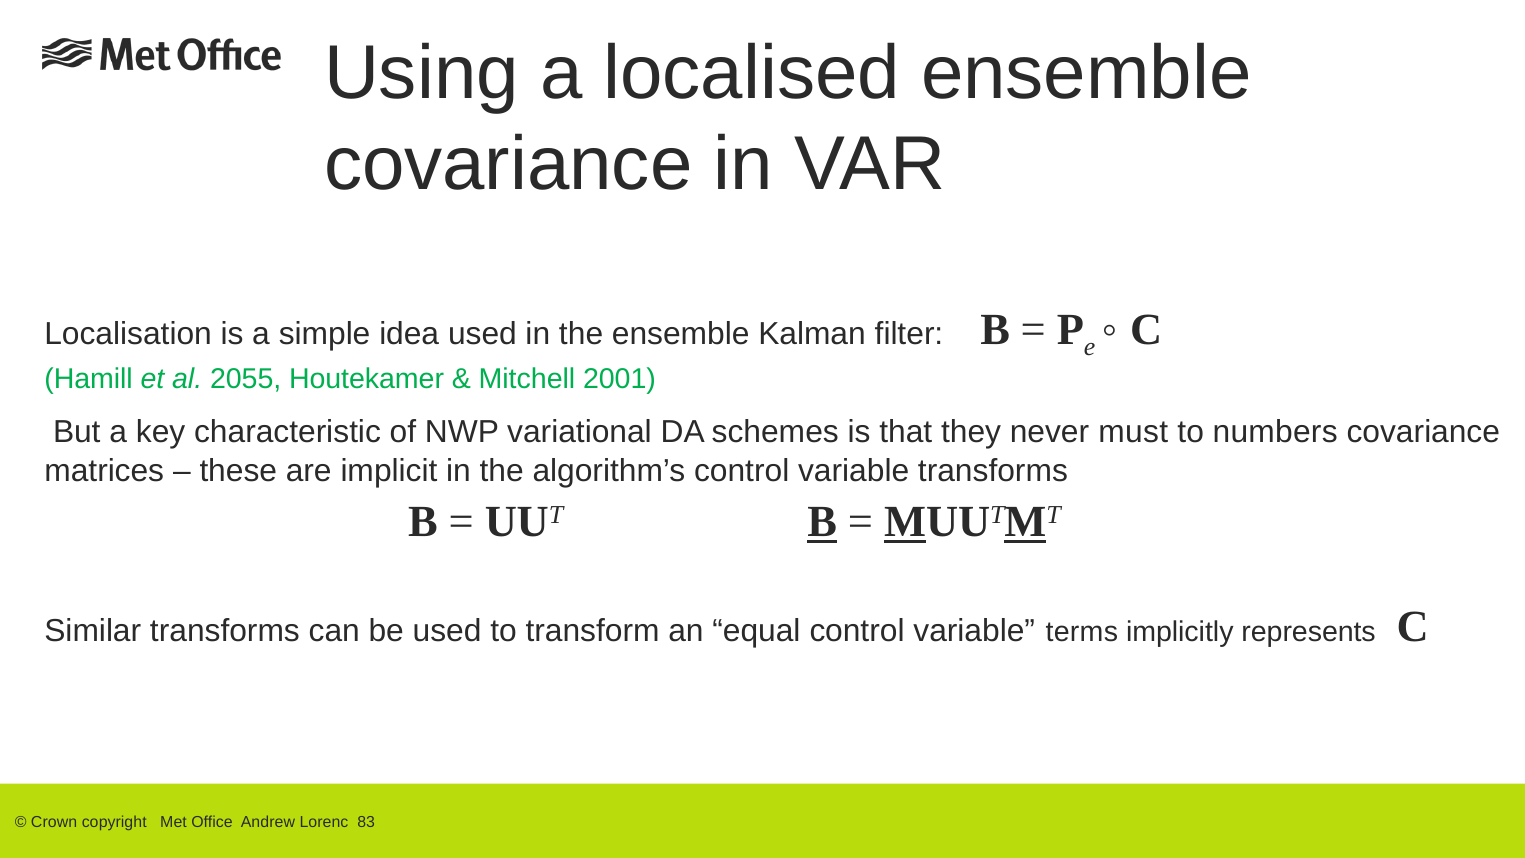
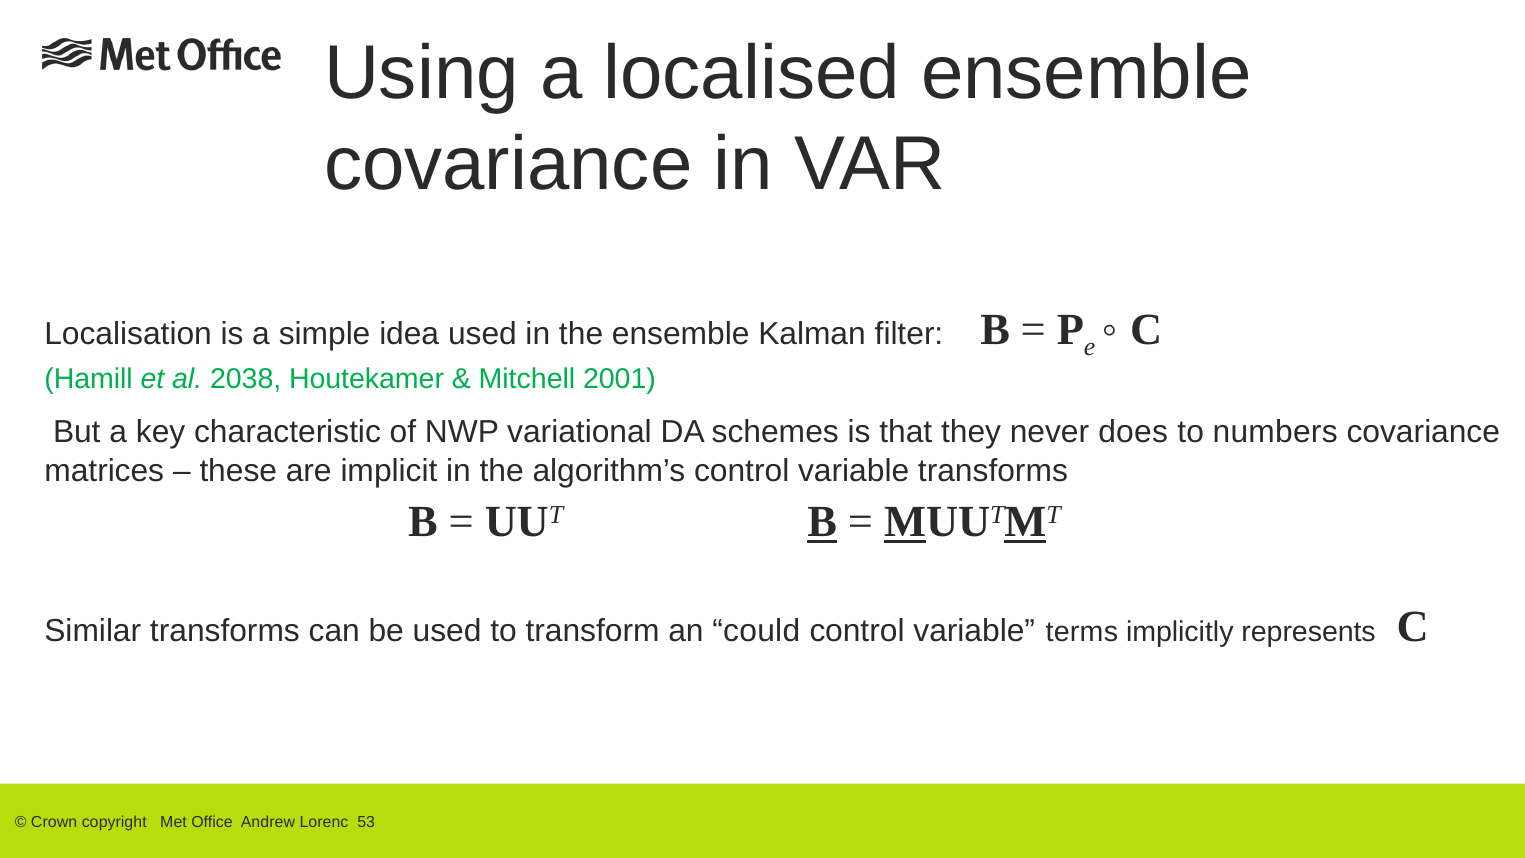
2055: 2055 -> 2038 (246, 379)
must: must -> does (1133, 432)
equal: equal -> could (756, 631)
83: 83 -> 53 (366, 822)
